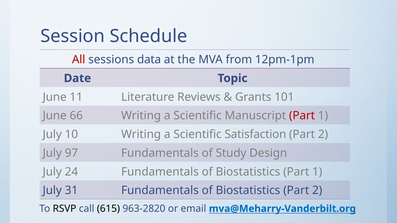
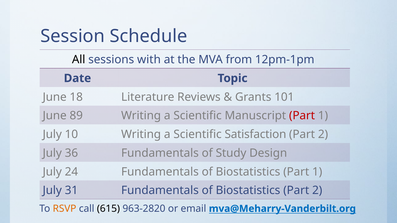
All colour: red -> black (79, 60)
data: data -> with (149, 60)
11: 11 -> 18 (76, 97)
66: 66 -> 89 (76, 116)
97: 97 -> 36 (71, 153)
RSVP colour: black -> orange (65, 209)
